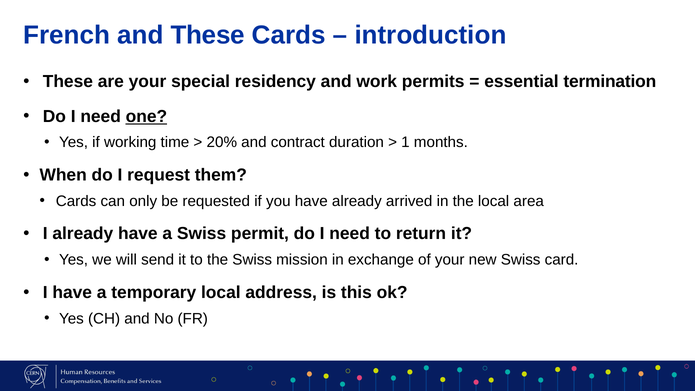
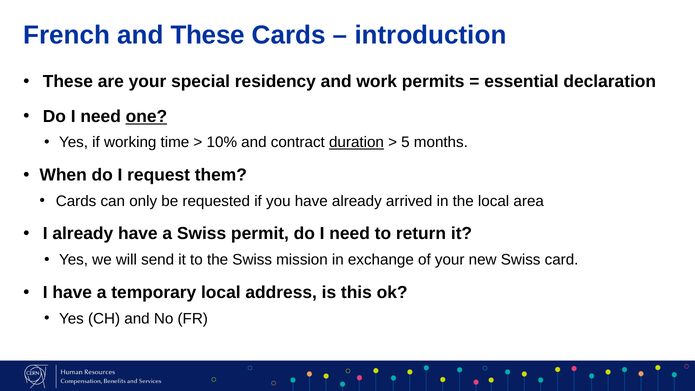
termination: termination -> declaration (610, 82)
20%: 20% -> 10% (222, 142)
duration underline: none -> present (356, 142)
1: 1 -> 5 (405, 142)
